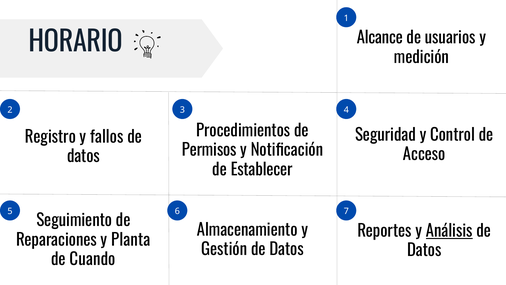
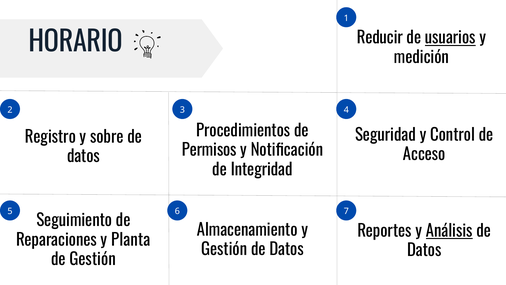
Alcance: Alcance -> Reducir (380, 38)
usuarios underline: none -> present (450, 38)
fallos: fallos -> sobre (107, 137)
Establecer: Establecer -> Integridad (262, 170)
de Cuando: Cuando -> Gestión (93, 259)
